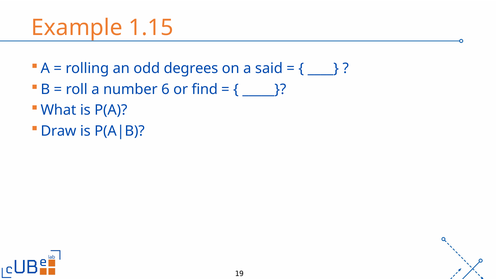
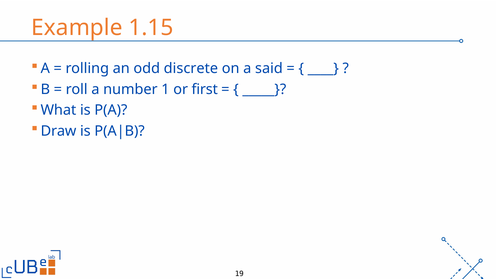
degrees: degrees -> discrete (191, 69)
6: 6 -> 1 (165, 89)
find: find -> first (205, 89)
